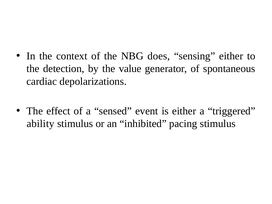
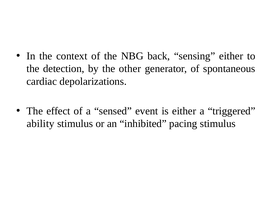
does: does -> back (159, 56)
value: value -> other (130, 69)
